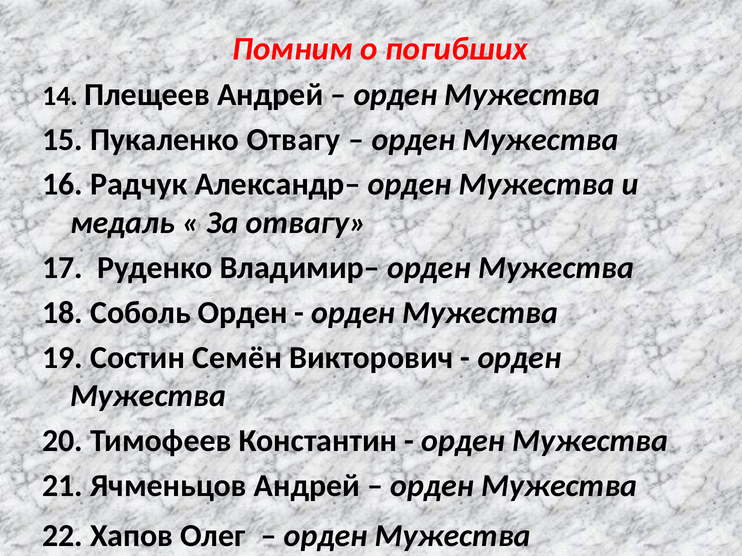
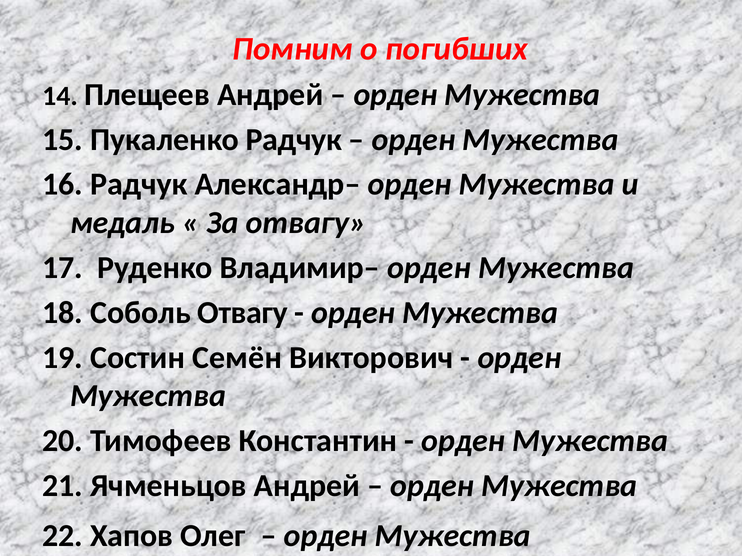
Пукаленко Отвагу: Отвагу -> Радчук (294, 140)
Соболь Орден: Орден -> Отвагу (243, 313)
